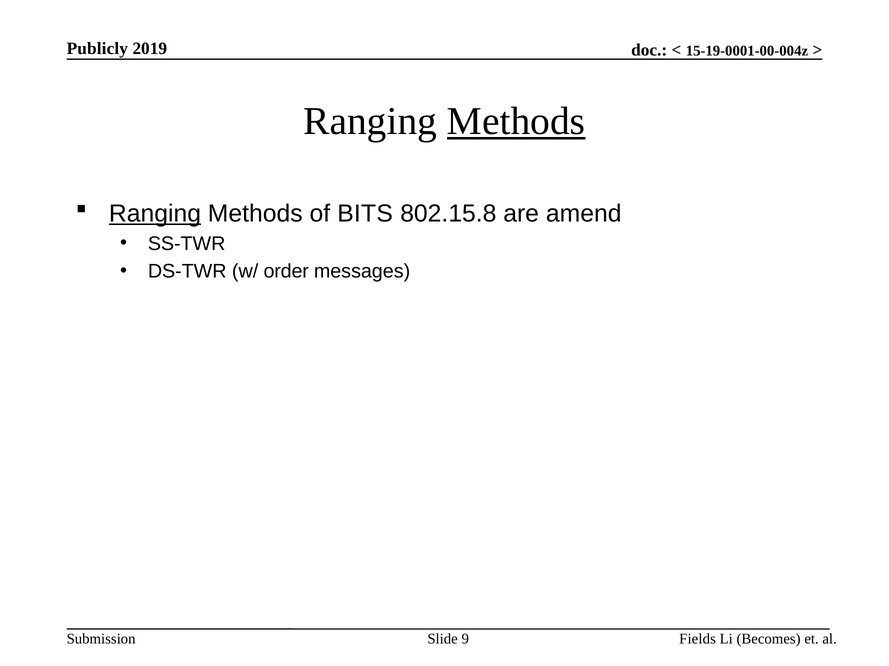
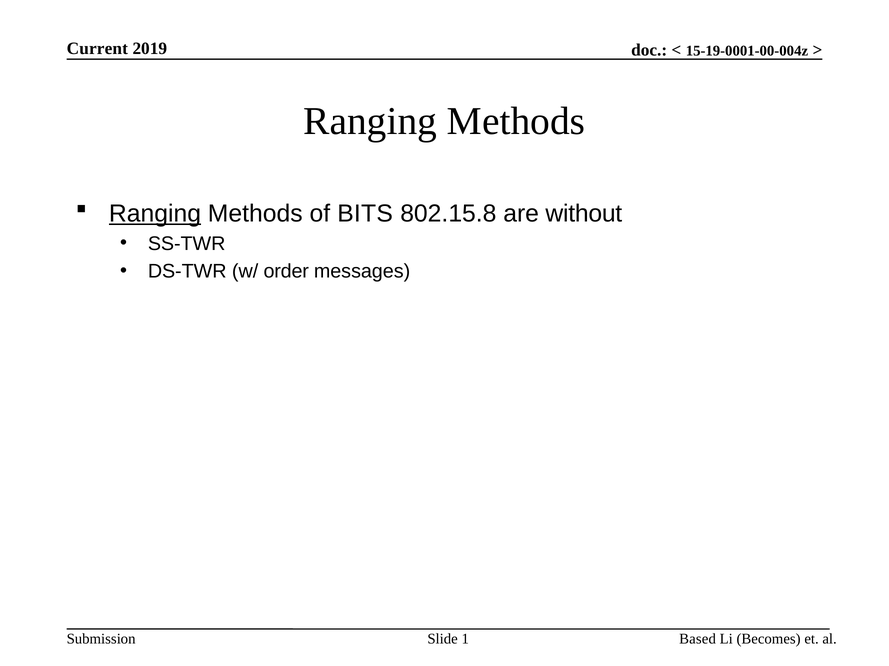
Publicly: Publicly -> Current (97, 49)
Methods underline: present -> none (516, 121)
amend: amend -> without (584, 214)
9: 9 -> 1 (465, 639)
Fields: Fields -> Based (698, 639)
